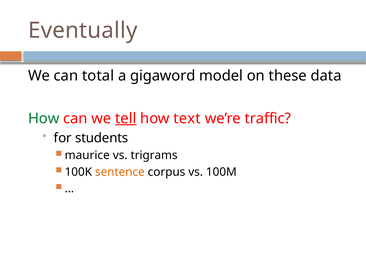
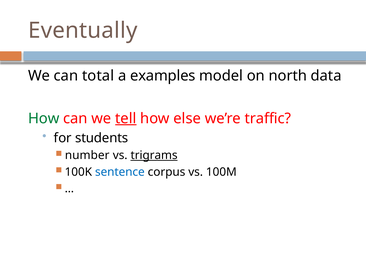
gigaword: gigaword -> examples (163, 76)
these: these -> north (288, 76)
text: text -> else (187, 118)
maurice: maurice -> number (87, 155)
trigrams underline: none -> present (154, 155)
sentence colour: orange -> blue (120, 172)
